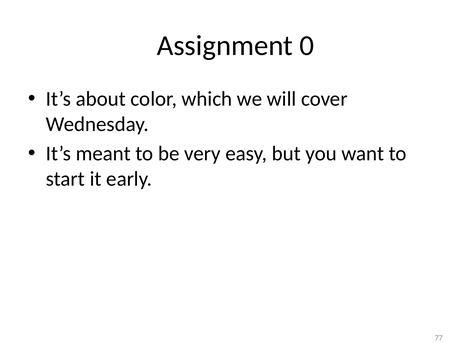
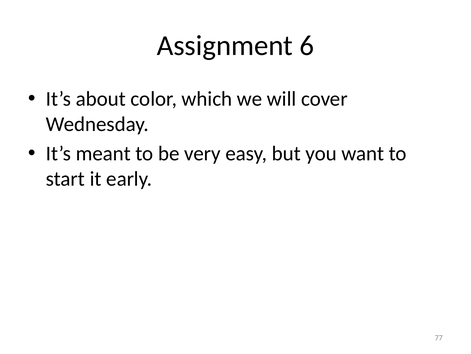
0: 0 -> 6 (307, 46)
